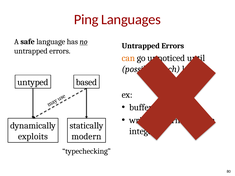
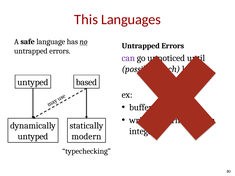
Ping: Ping -> This (86, 20)
can colour: orange -> purple (128, 58)
exploits: exploits -> untyped (33, 137)
